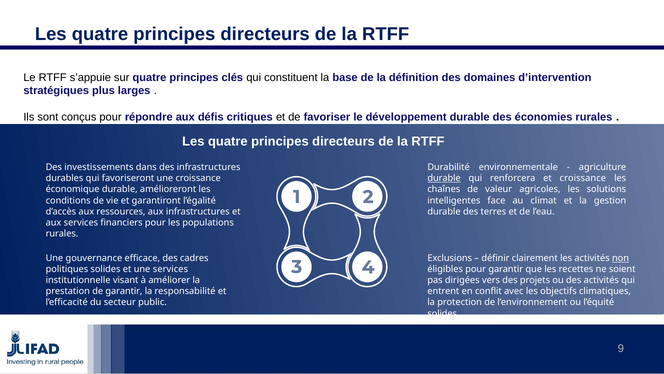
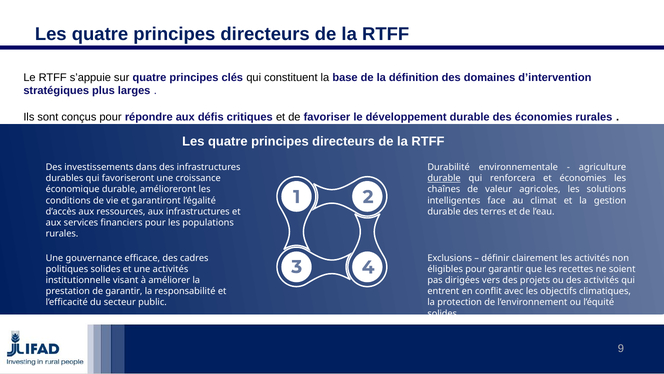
et croissance: croissance -> économies (583, 178)
non underline: present -> none (620, 258)
une services: services -> activités (171, 269)
